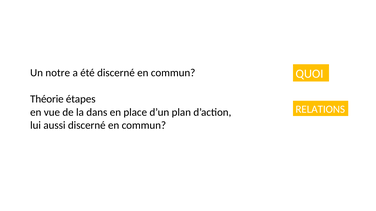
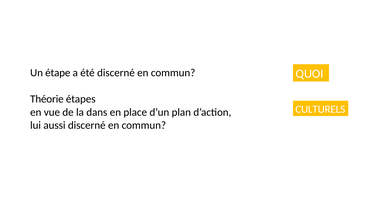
notre: notre -> étape (58, 73)
RELATIONS: RELATIONS -> CULTURELS (320, 109)
